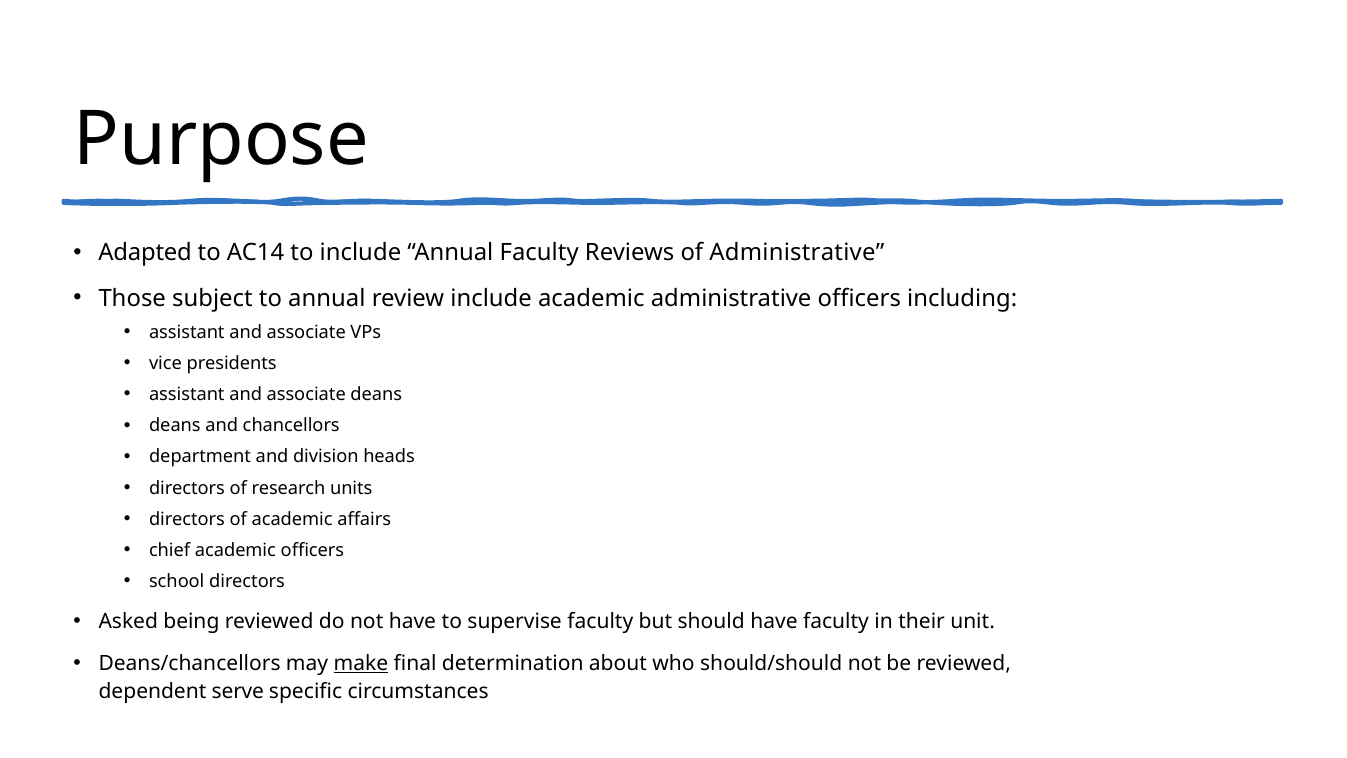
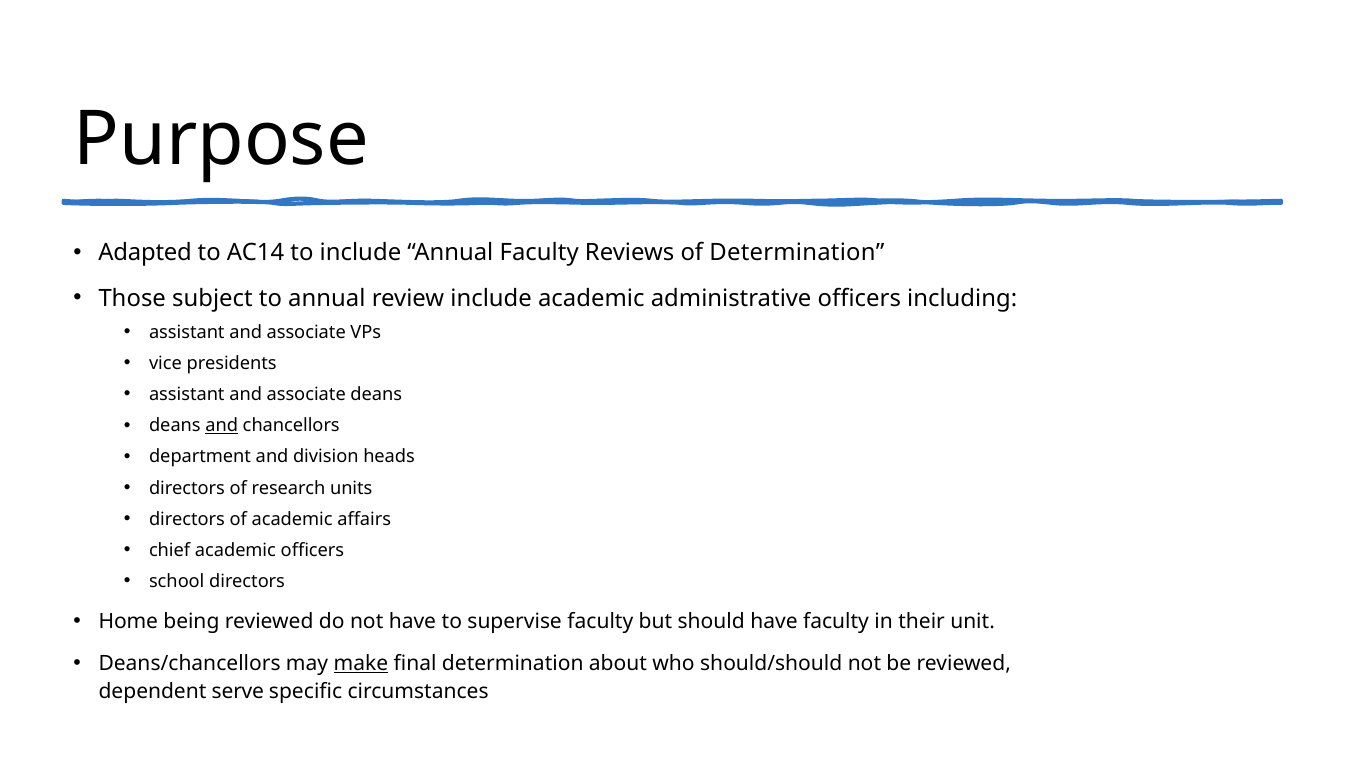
of Administrative: Administrative -> Determination (797, 253)
and underline: none -> present (222, 426)
Asked: Asked -> Home (128, 622)
